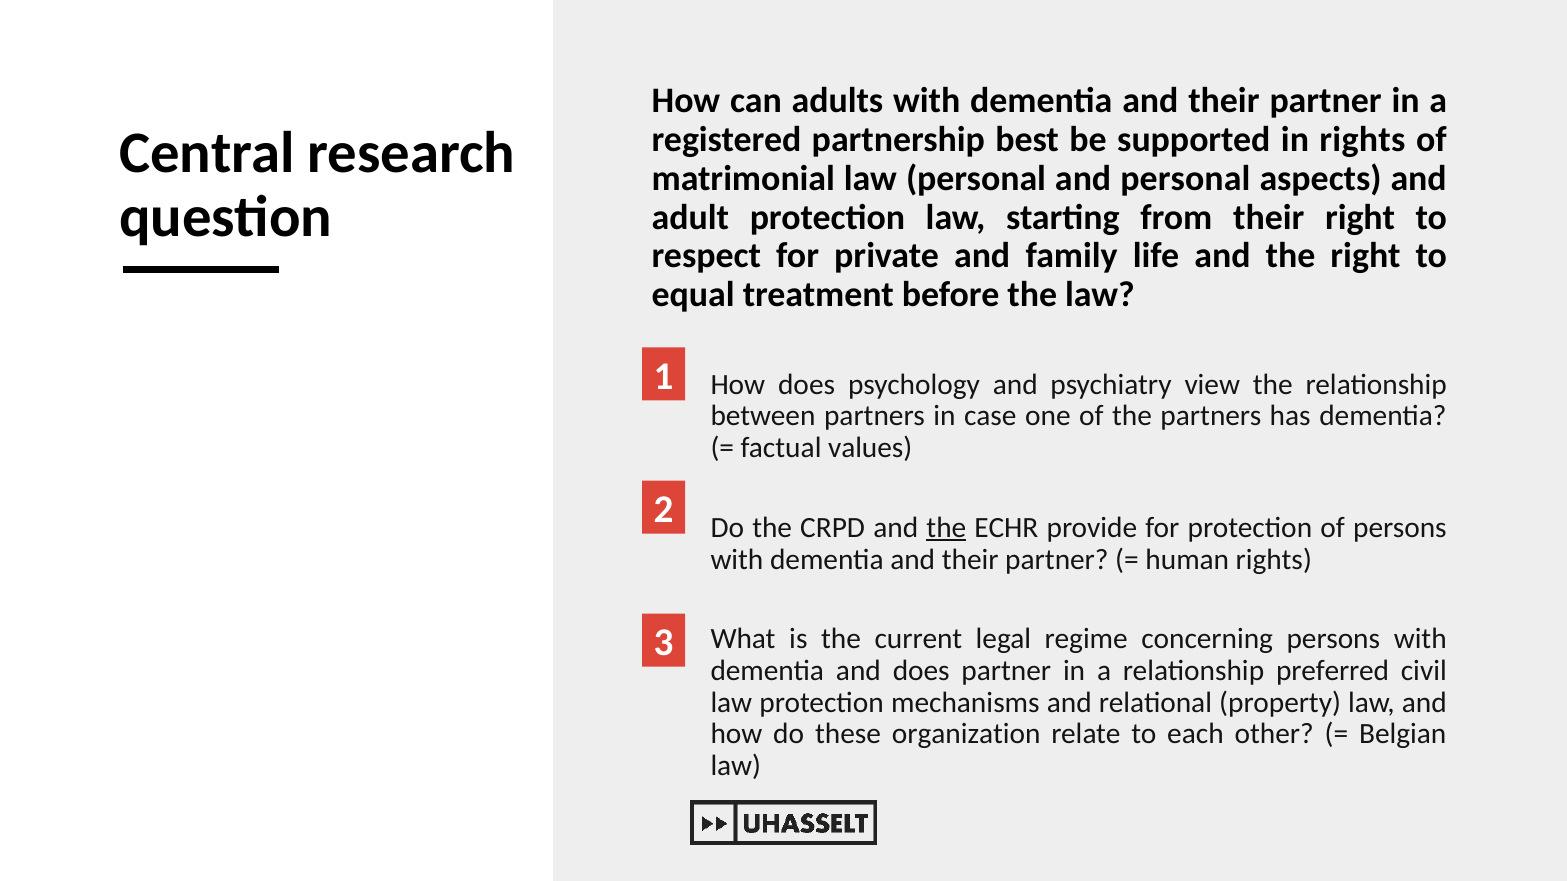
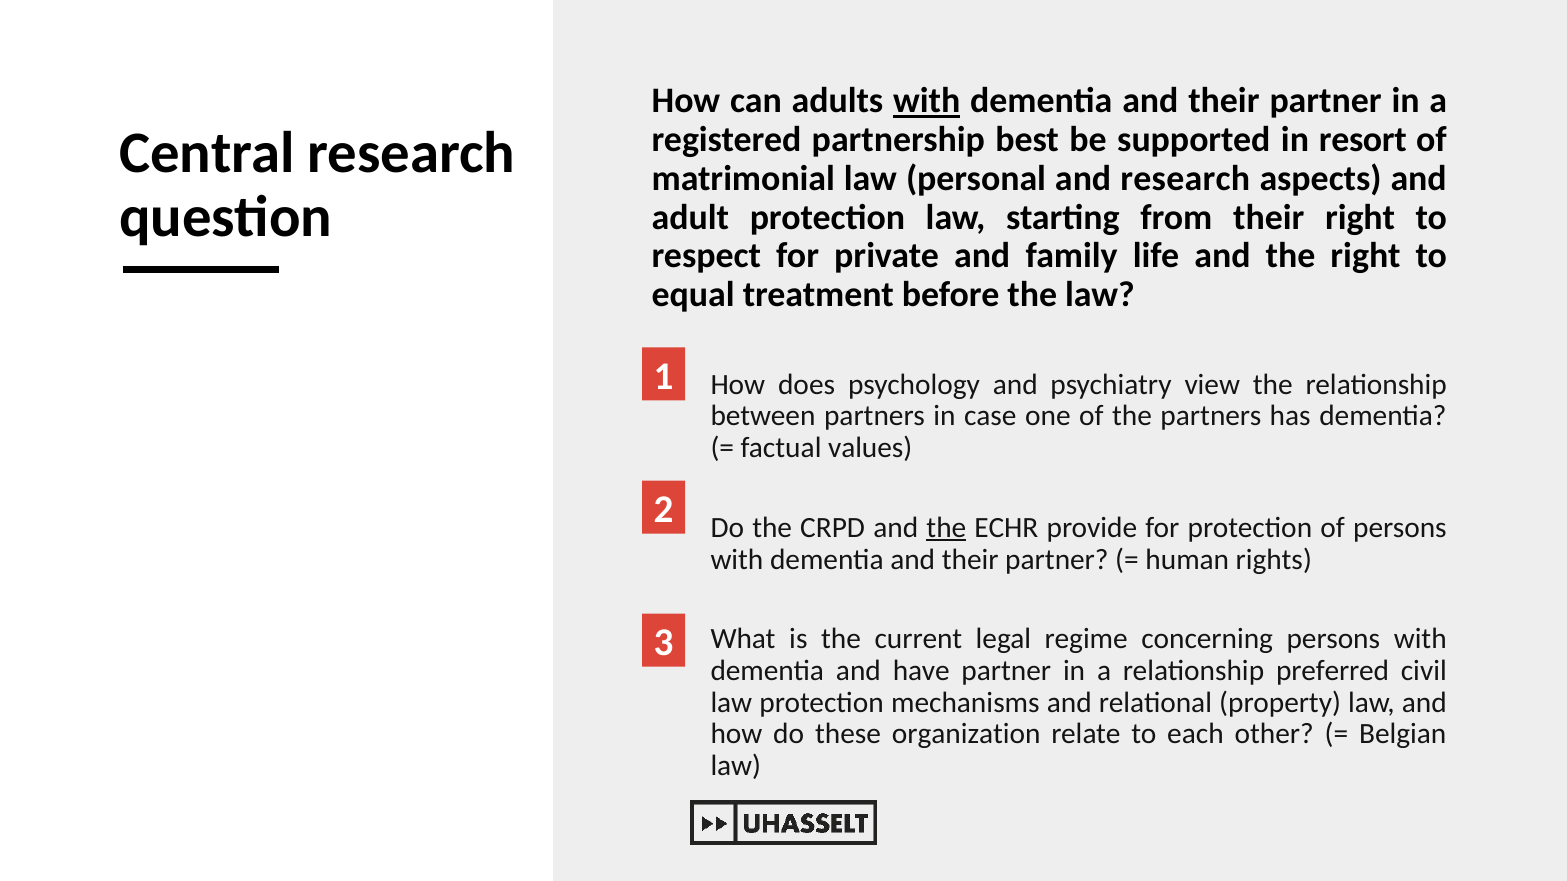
with underline: none -> present (927, 101)
in rights: rights -> resort (1363, 140)
and personal: personal -> research (1185, 179)
and does: does -> have (921, 671)
